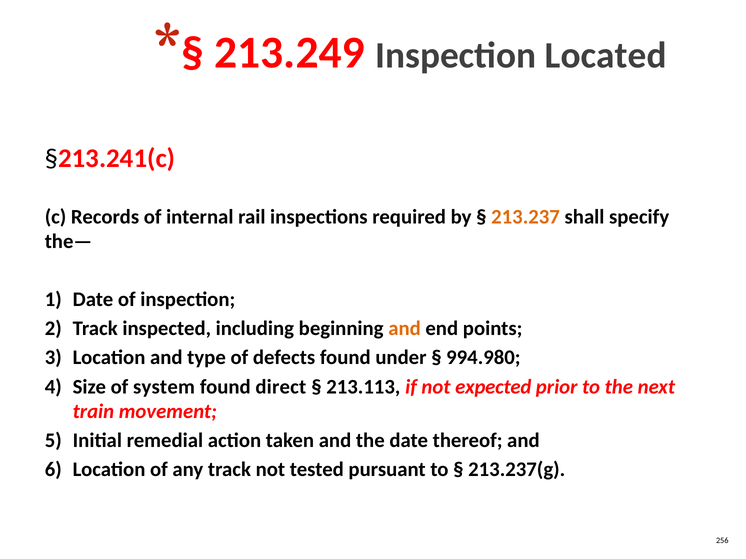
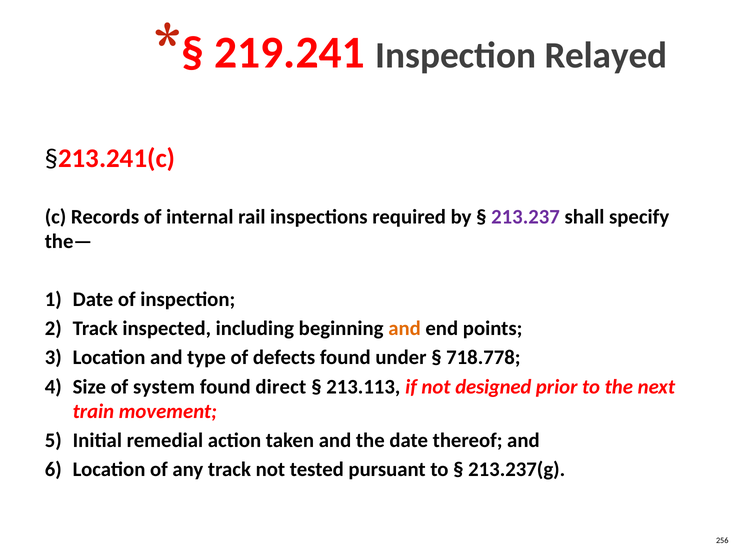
213.249: 213.249 -> 219.241 (289, 53)
Located: Located -> Relayed (606, 56)
213.237 colour: orange -> purple (526, 217)
994.980: 994.980 -> 718.778 (483, 358)
expected: expected -> designed (493, 387)
